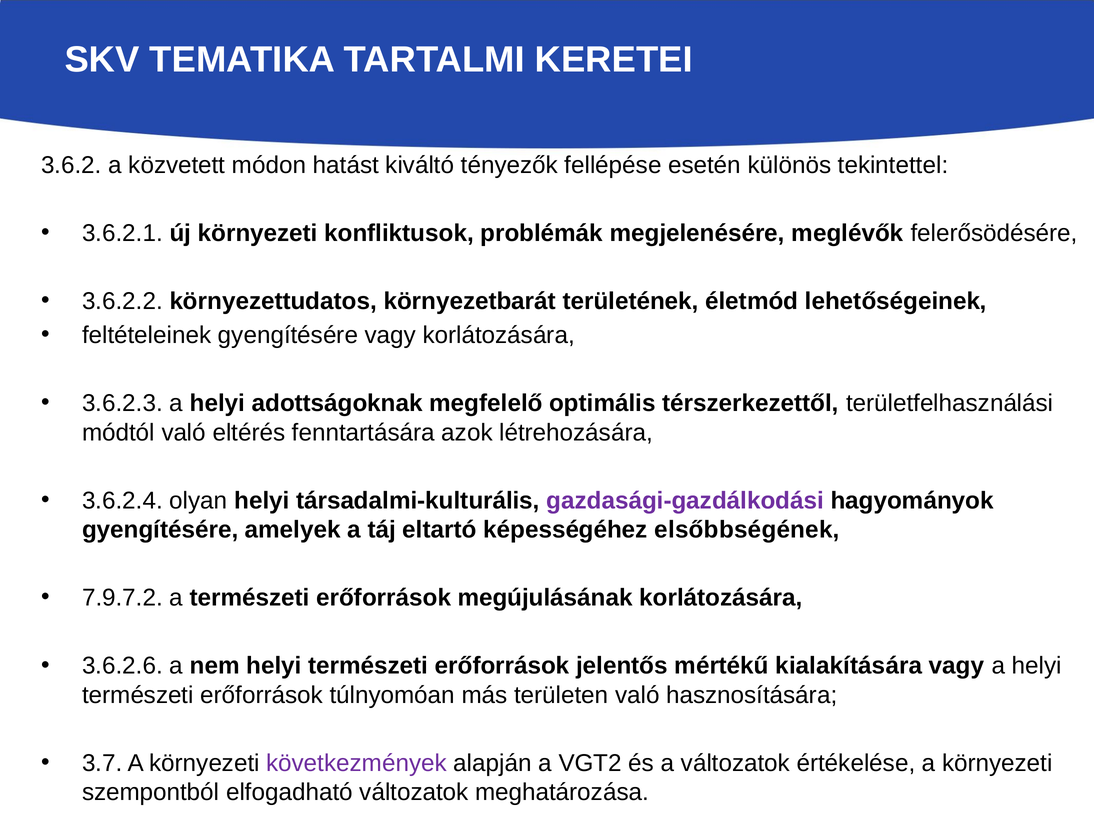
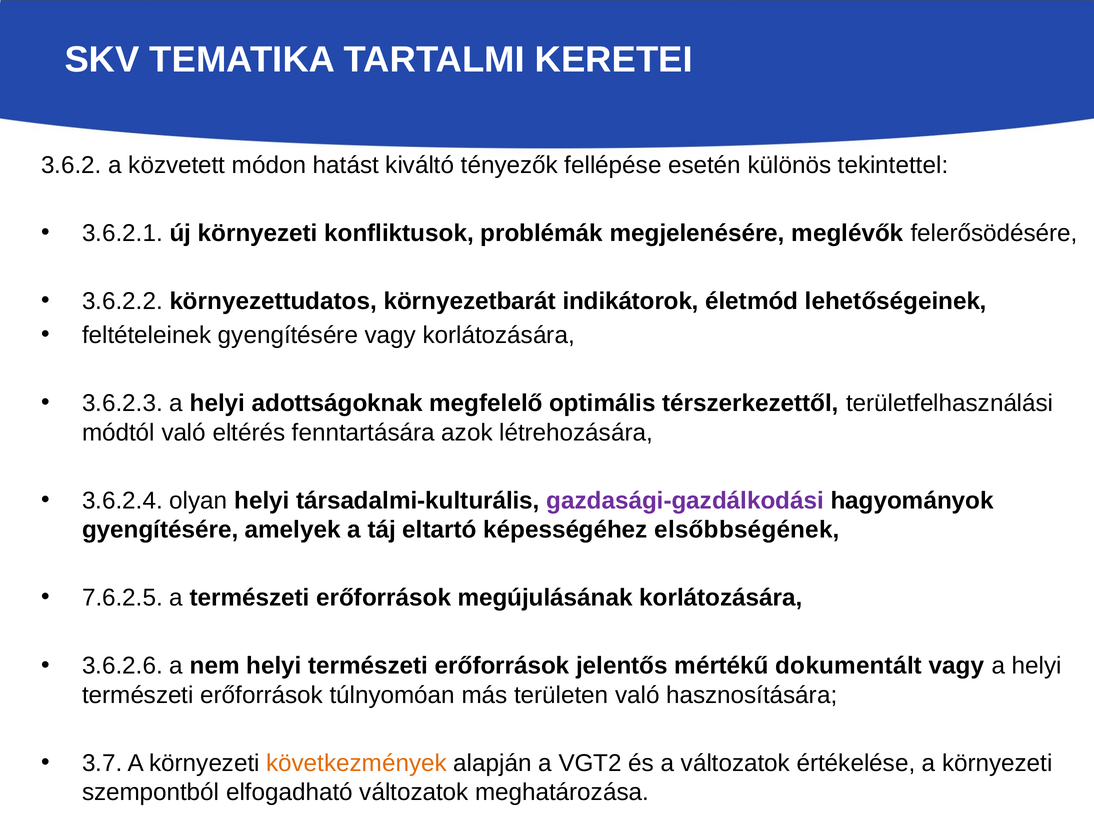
területének: területének -> indikátorok (631, 301)
7.9.7.2: 7.9.7.2 -> 7.6.2.5 (122, 598)
kialakítására: kialakítására -> dokumentált (849, 666)
következmények colour: purple -> orange (357, 763)
